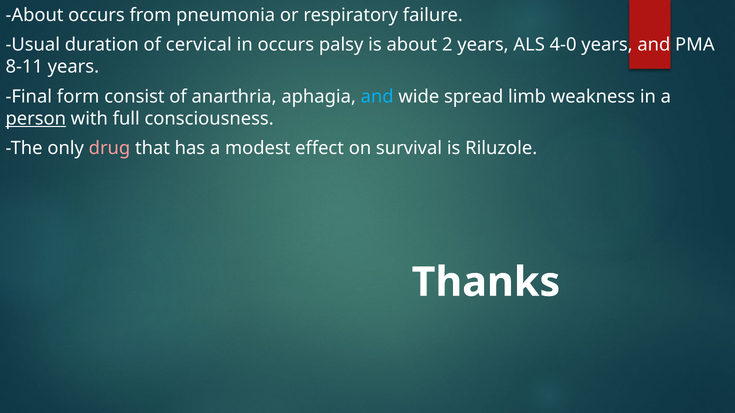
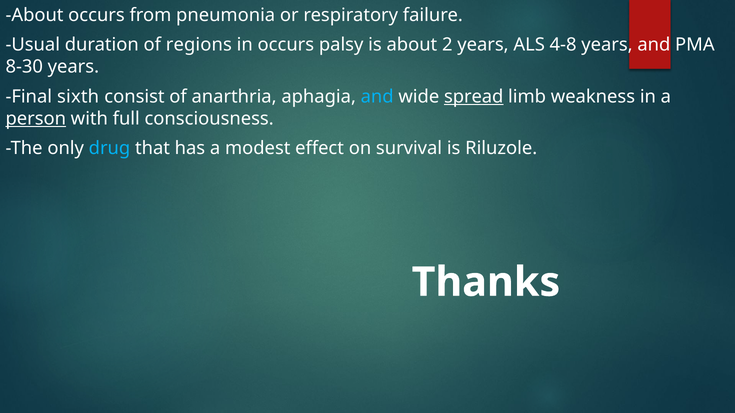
cervical: cervical -> regions (199, 45)
4-0: 4-0 -> 4-8 (563, 45)
8-11: 8-11 -> 8-30 (24, 67)
form: form -> sixth (78, 97)
spread underline: none -> present (474, 97)
drug colour: pink -> light blue (109, 148)
